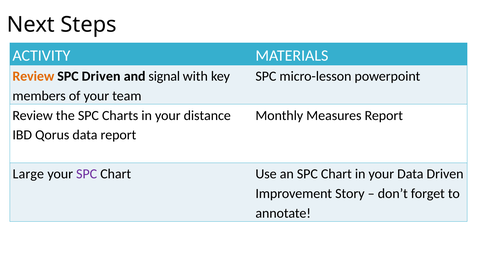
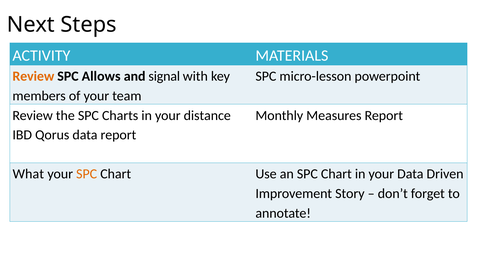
SPC Driven: Driven -> Allows (101, 76)
Large: Large -> What (28, 174)
SPC colour: purple -> orange (87, 174)
